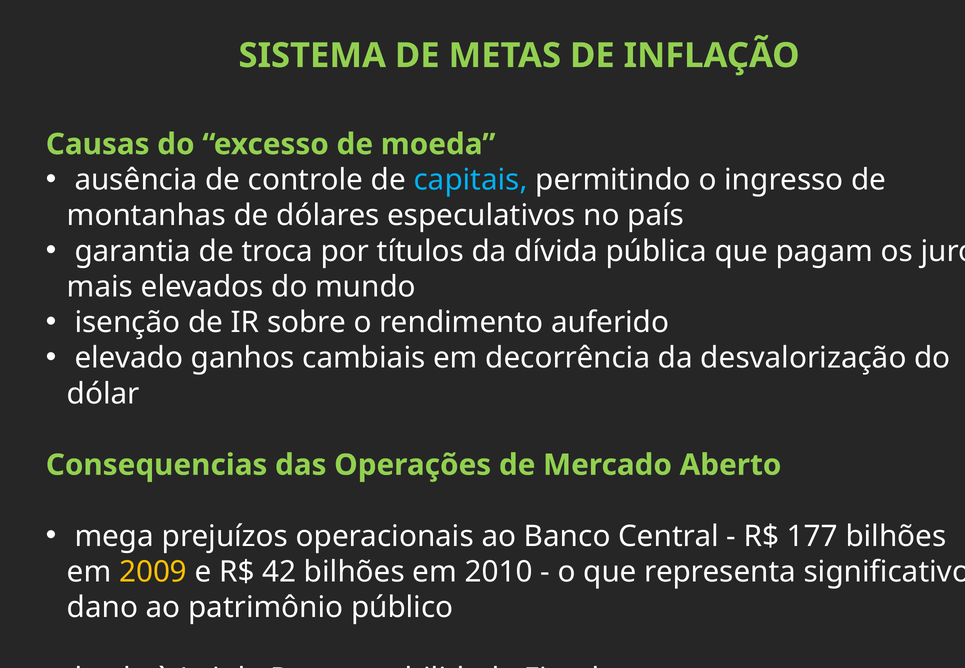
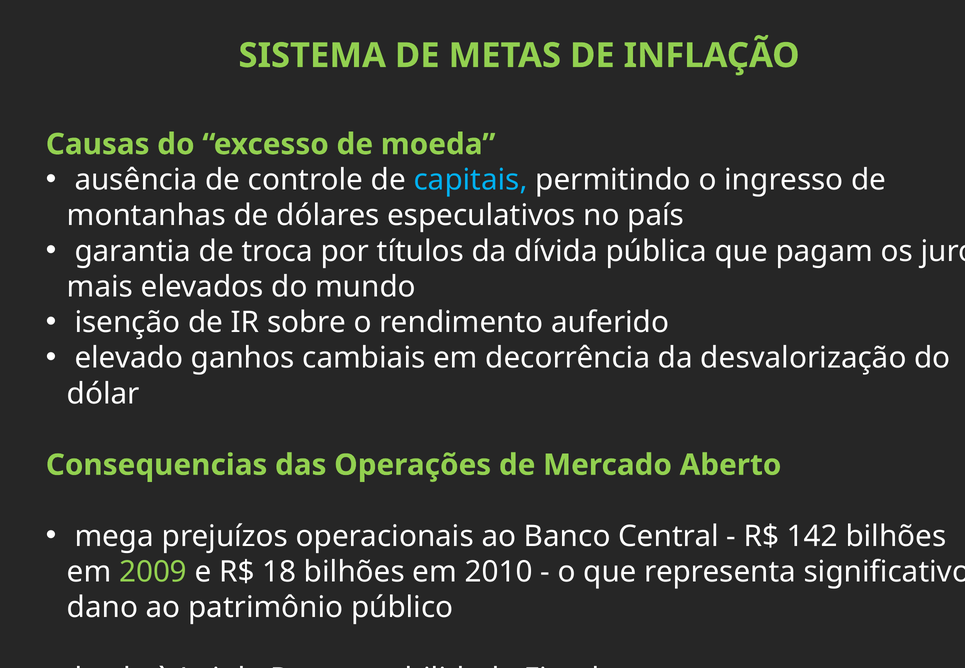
177: 177 -> 142 (812, 536)
2009 colour: yellow -> light green (153, 572)
42: 42 -> 18 (279, 572)
